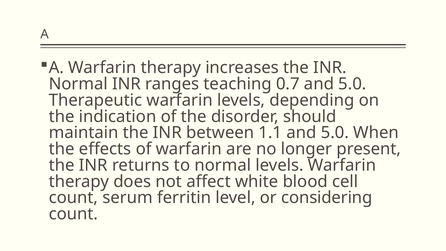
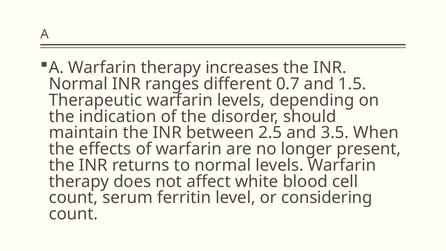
teaching: teaching -> different (238, 84)
0.7 and 5.0: 5.0 -> 1.5 (352, 84)
1.1: 1.1 -> 2.5 (270, 133)
5.0: 5.0 -> 3.5 (335, 133)
